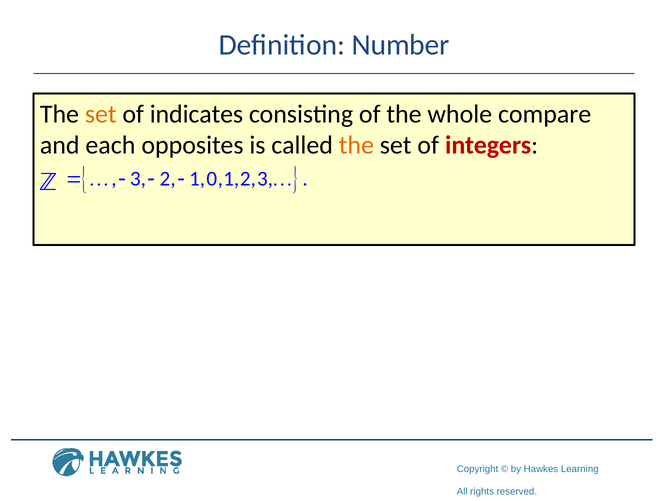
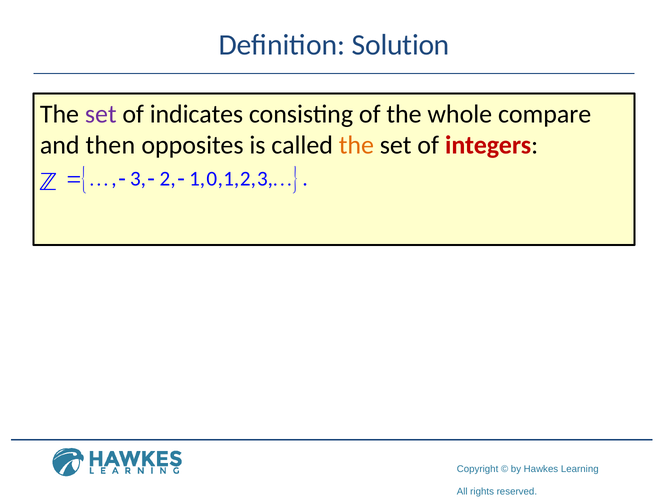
Number: Number -> Solution (401, 45)
set colour: orange -> purple (101, 114)
each: each -> then (110, 145)
